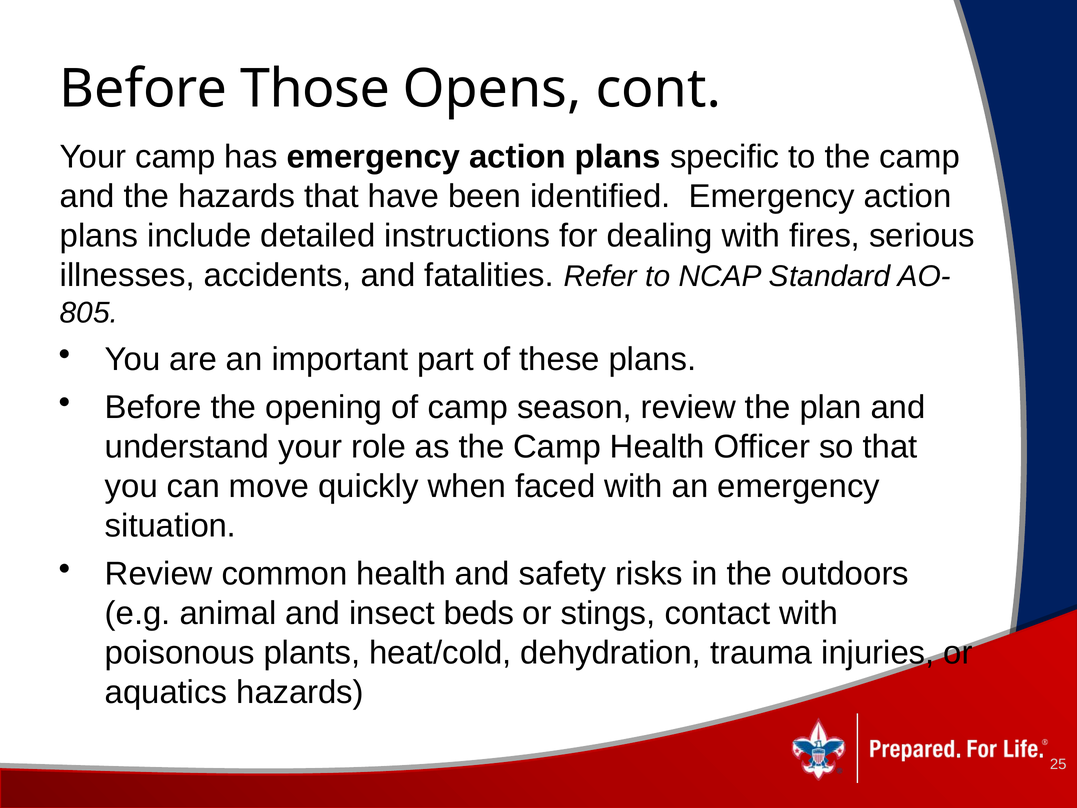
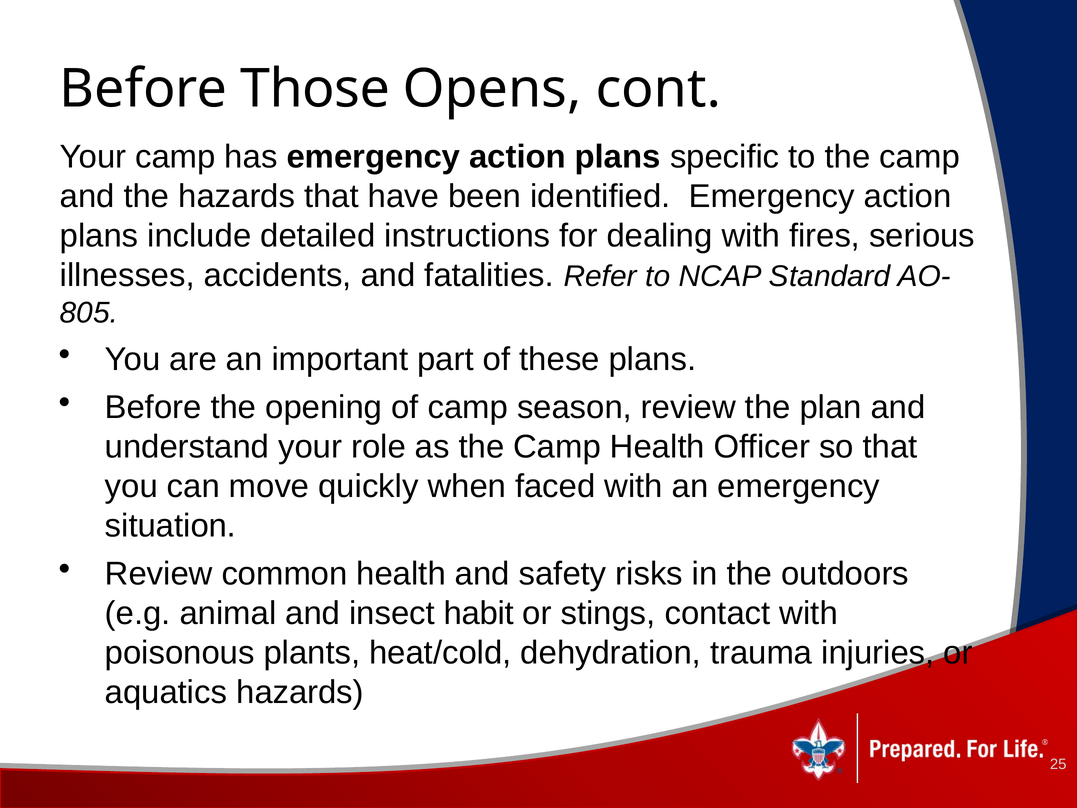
beds: beds -> habit (479, 613)
